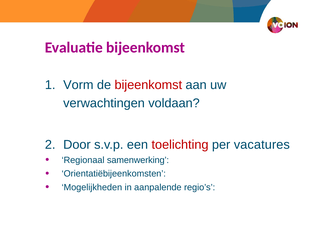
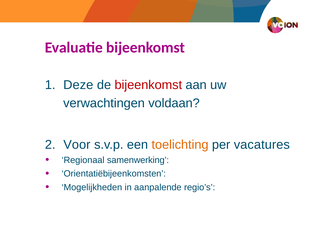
Vorm: Vorm -> Deze (78, 85)
Door: Door -> Voor (77, 144)
toelichting colour: red -> orange (180, 144)
